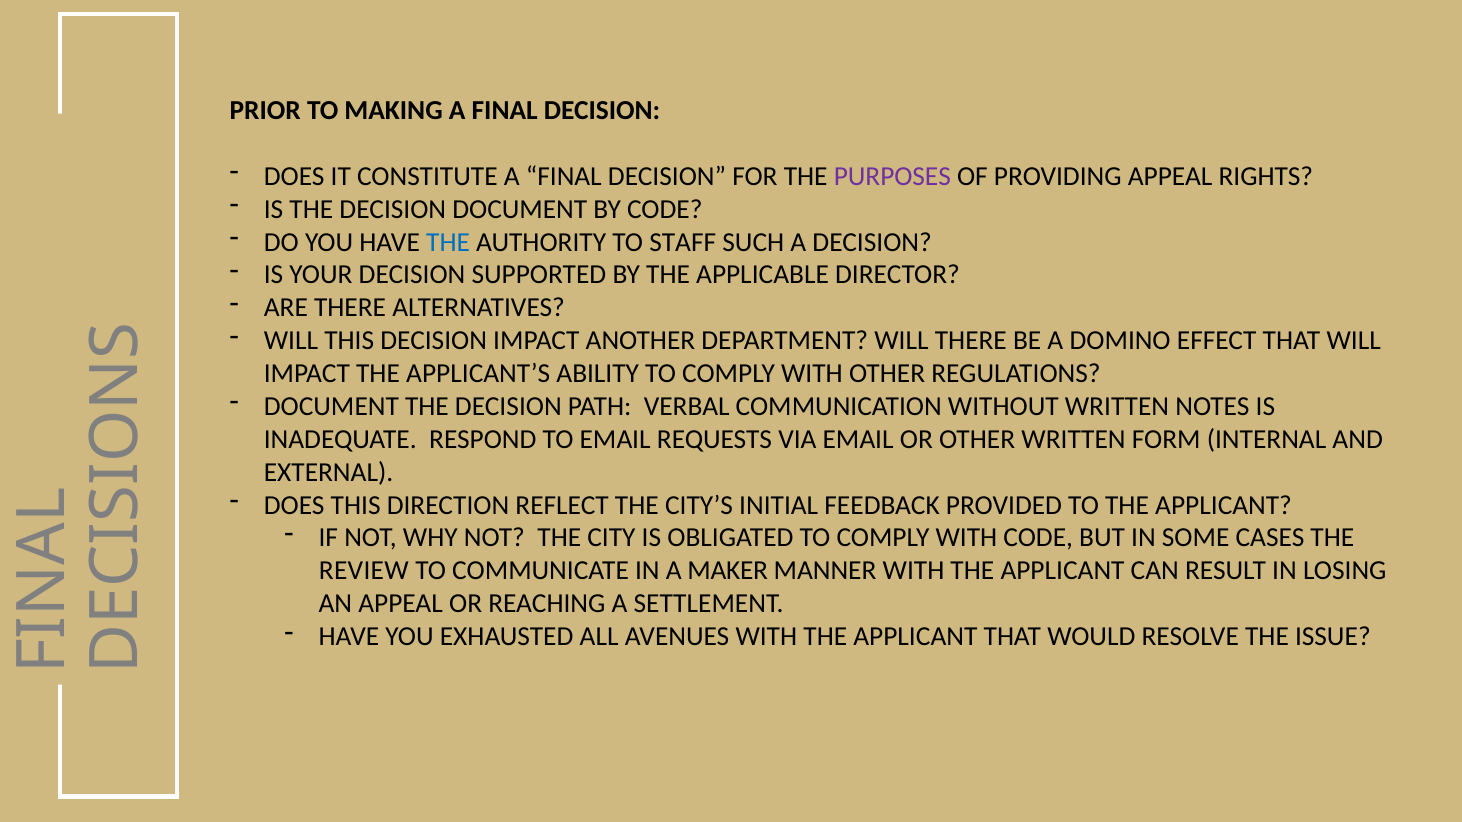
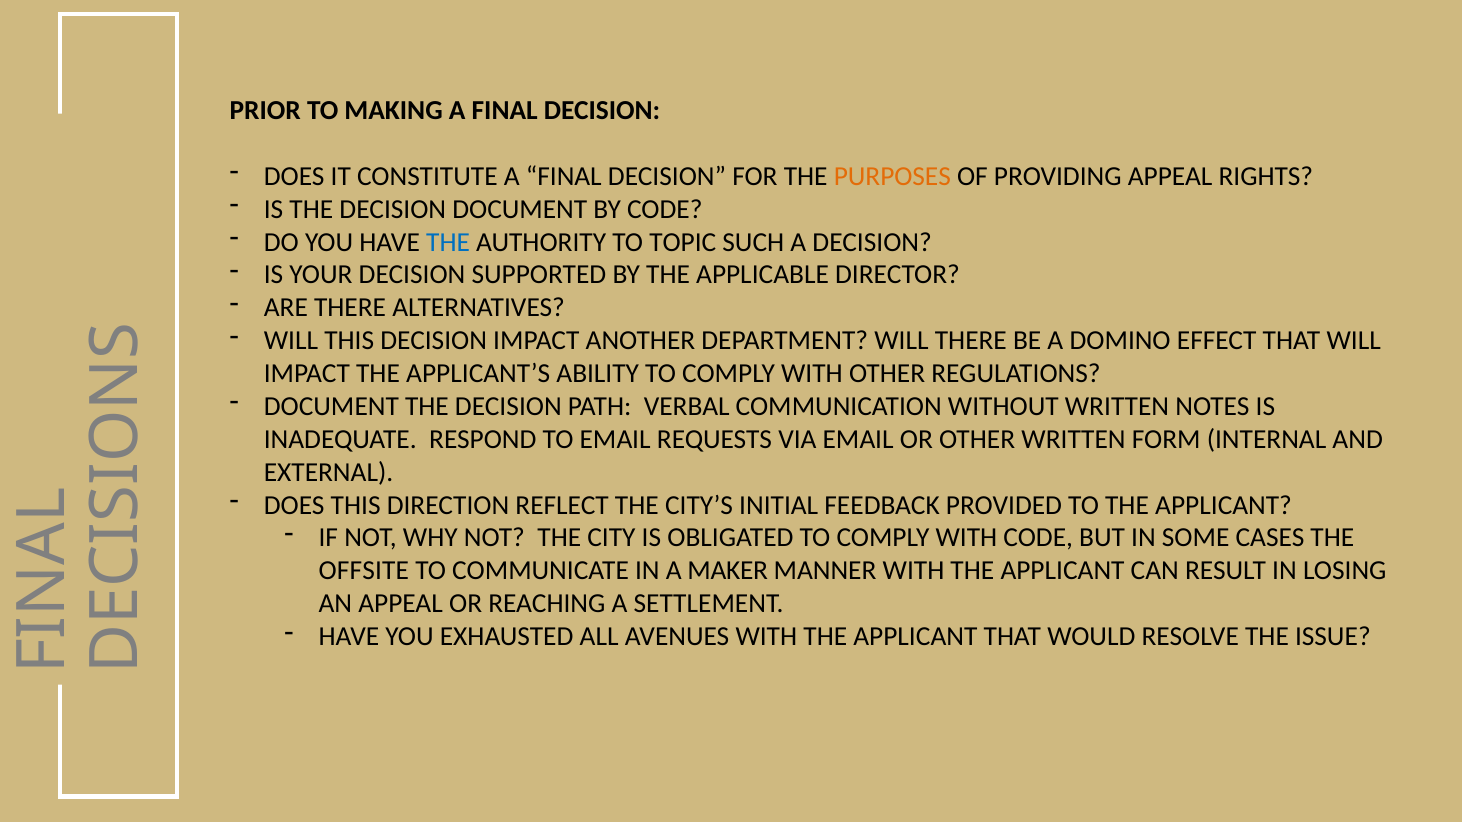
PURPOSES colour: purple -> orange (892, 176)
STAFF: STAFF -> TOPIC (683, 242)
REVIEW: REVIEW -> OFFSITE (364, 571)
